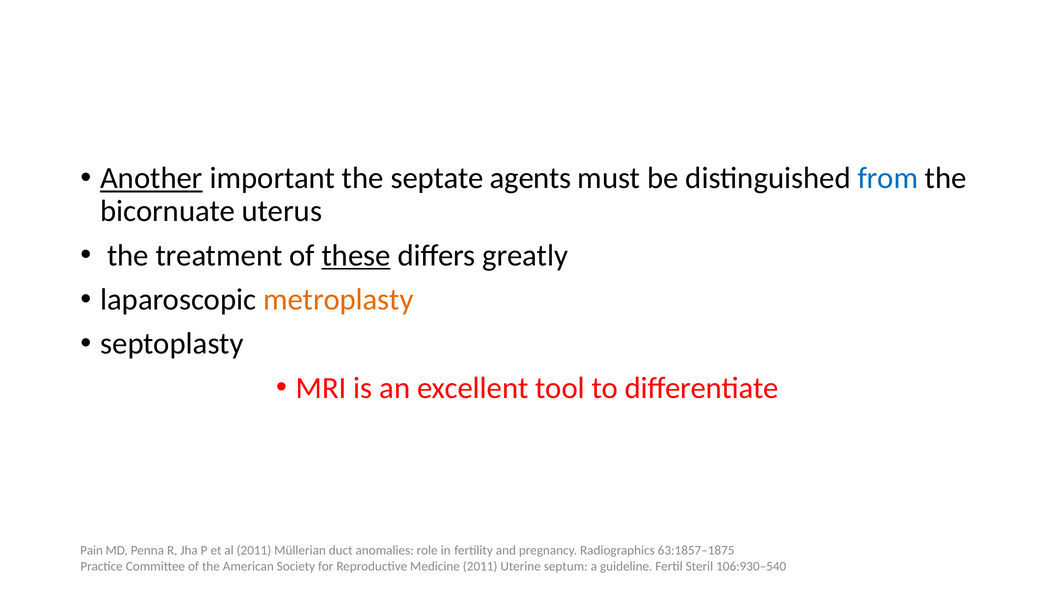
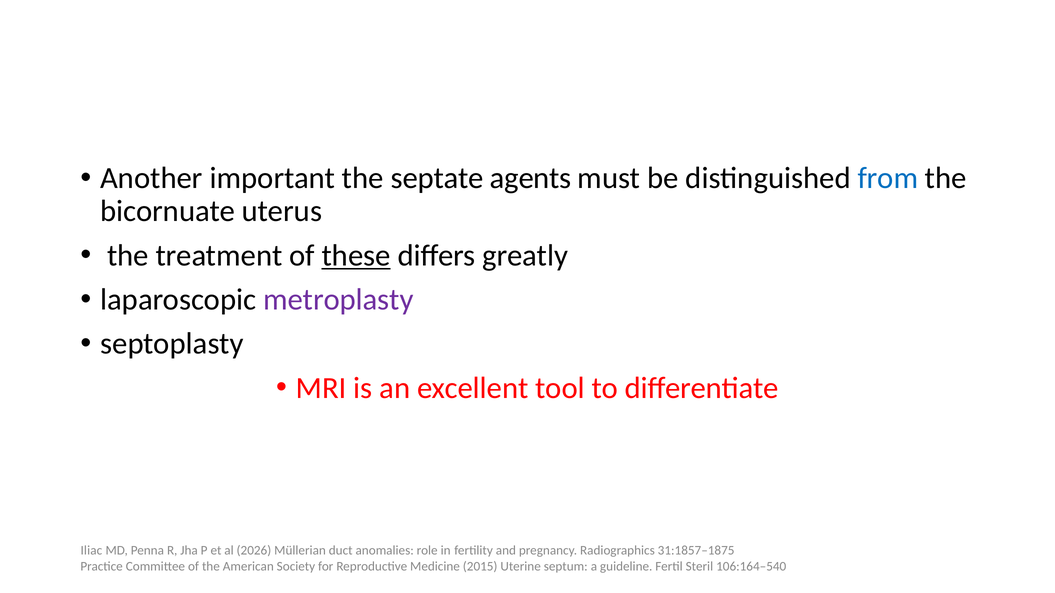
Another underline: present -> none (151, 178)
metroplasty colour: orange -> purple (338, 300)
Pain: Pain -> Iliac (91, 551)
al 2011: 2011 -> 2026 (254, 551)
63:1857–1875: 63:1857–1875 -> 31:1857–1875 (696, 551)
Medicine 2011: 2011 -> 2015 (480, 567)
106:930–540: 106:930–540 -> 106:164–540 (751, 567)
